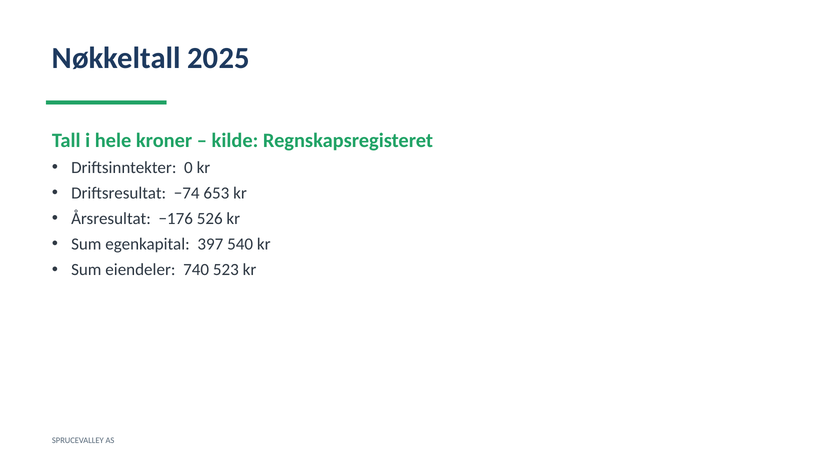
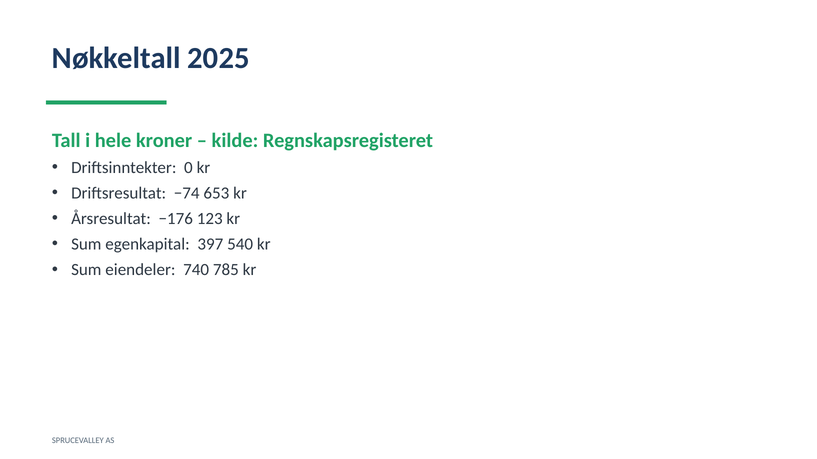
526: 526 -> 123 (210, 219)
523: 523 -> 785 (226, 270)
